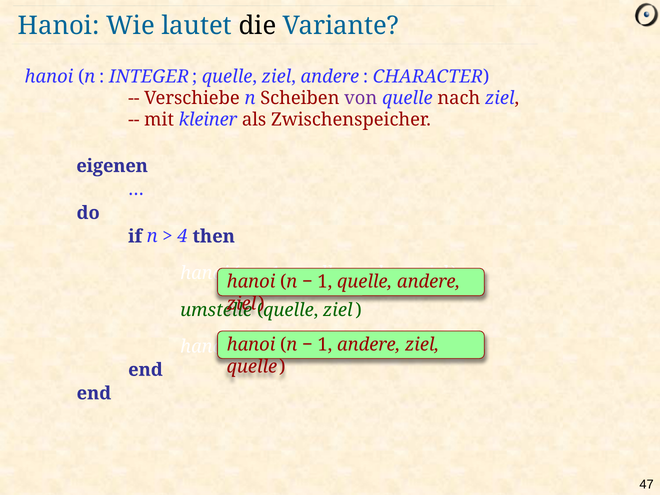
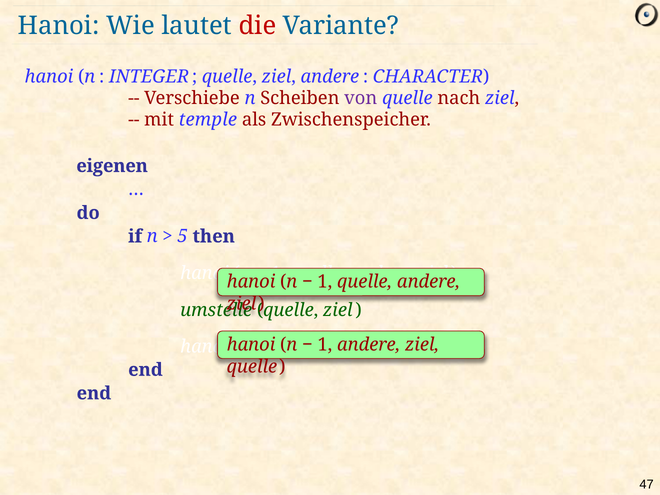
die colour: black -> red (257, 26)
kleiner: kleiner -> temple (208, 119)
4: 4 -> 5 (183, 236)
